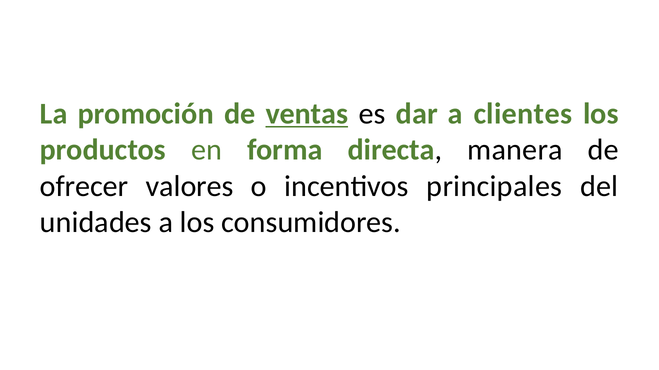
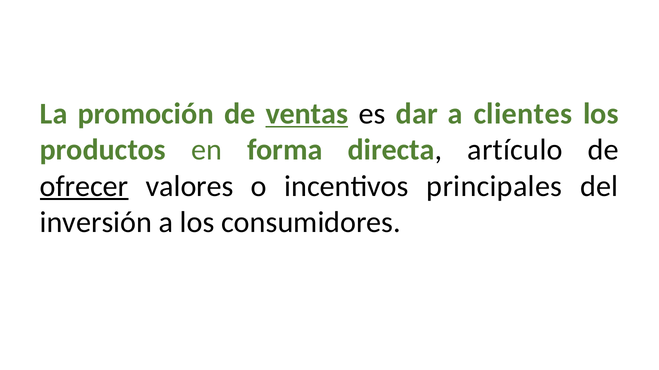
manera: manera -> artículo (515, 150)
ofrecer underline: none -> present (84, 186)
unidades: unidades -> inversión (96, 223)
